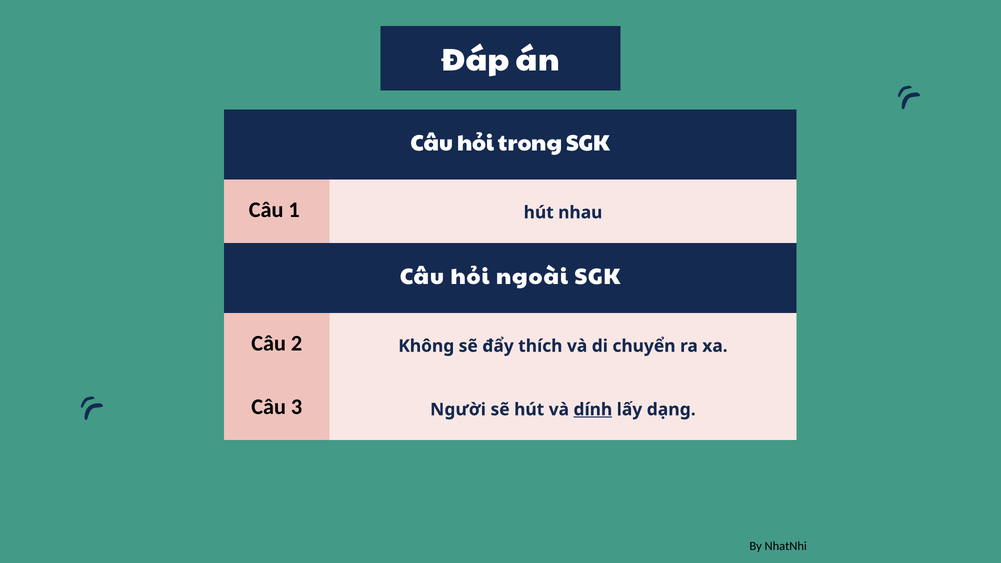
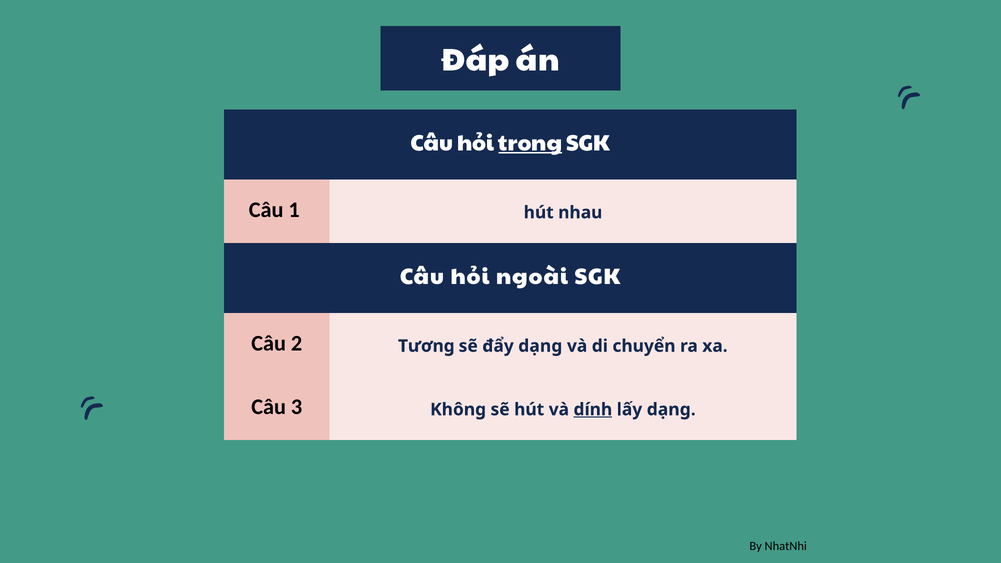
trong underline: none -> present (530, 143)
Không: Không -> Tương (426, 346)
đẩy thích: thích -> dạng (540, 346)
Người: Người -> Không (458, 410)
